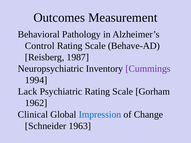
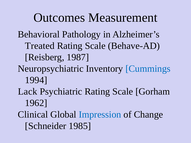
Control: Control -> Treated (40, 46)
Cummings colour: purple -> blue (148, 69)
1963: 1963 -> 1985 (80, 126)
